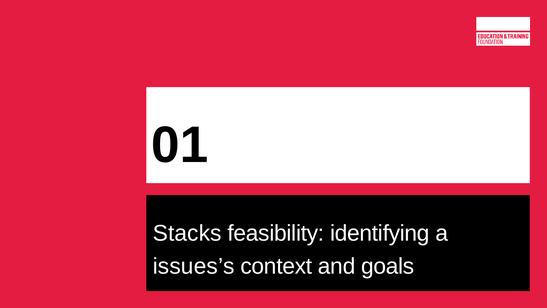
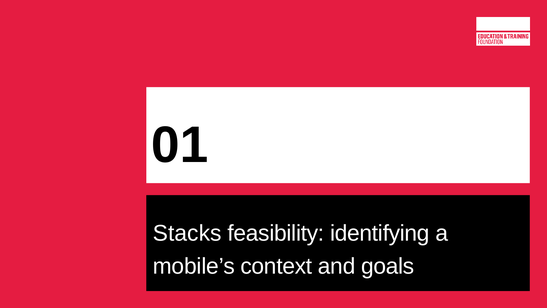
issues’s: issues’s -> mobile’s (194, 266)
